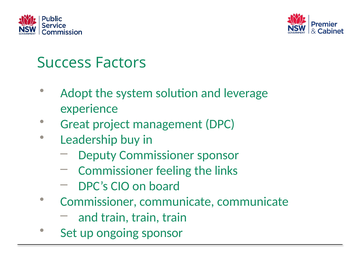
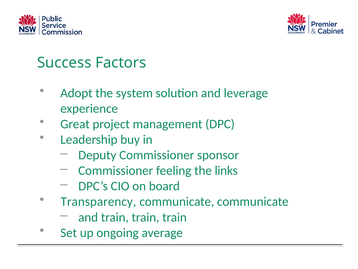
Commissioner: Commissioner -> Transparency (98, 201)
ongoing sponsor: sponsor -> average (162, 232)
